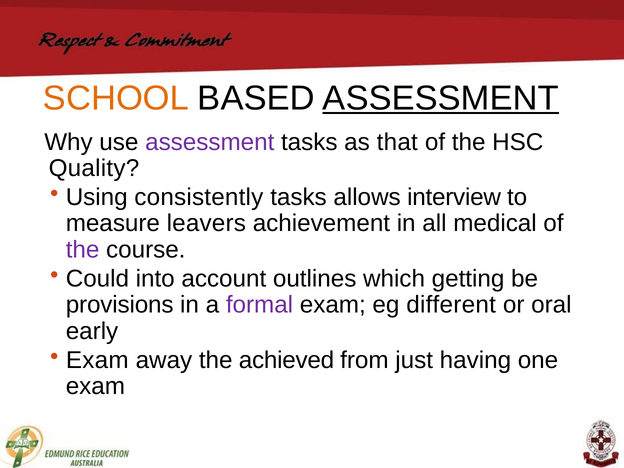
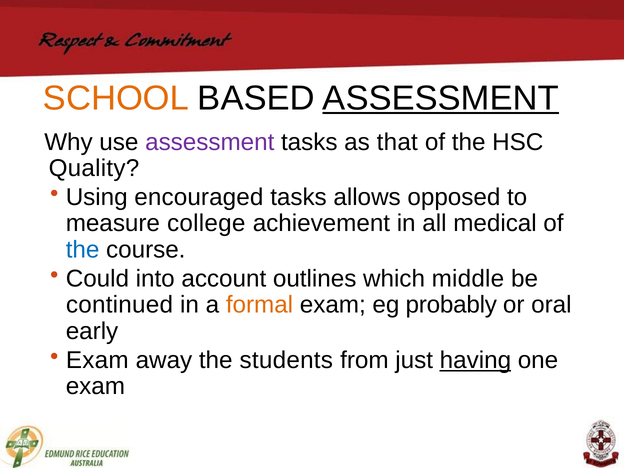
consistently: consistently -> encouraged (199, 197)
interview: interview -> opposed (454, 197)
leavers: leavers -> college (206, 223)
the colour: purple -> blue (83, 250)
getting: getting -> middle (468, 279)
provisions: provisions -> continued (119, 305)
formal colour: purple -> orange (260, 305)
different: different -> probably (451, 305)
achieved: achieved -> students (286, 360)
having underline: none -> present (475, 360)
